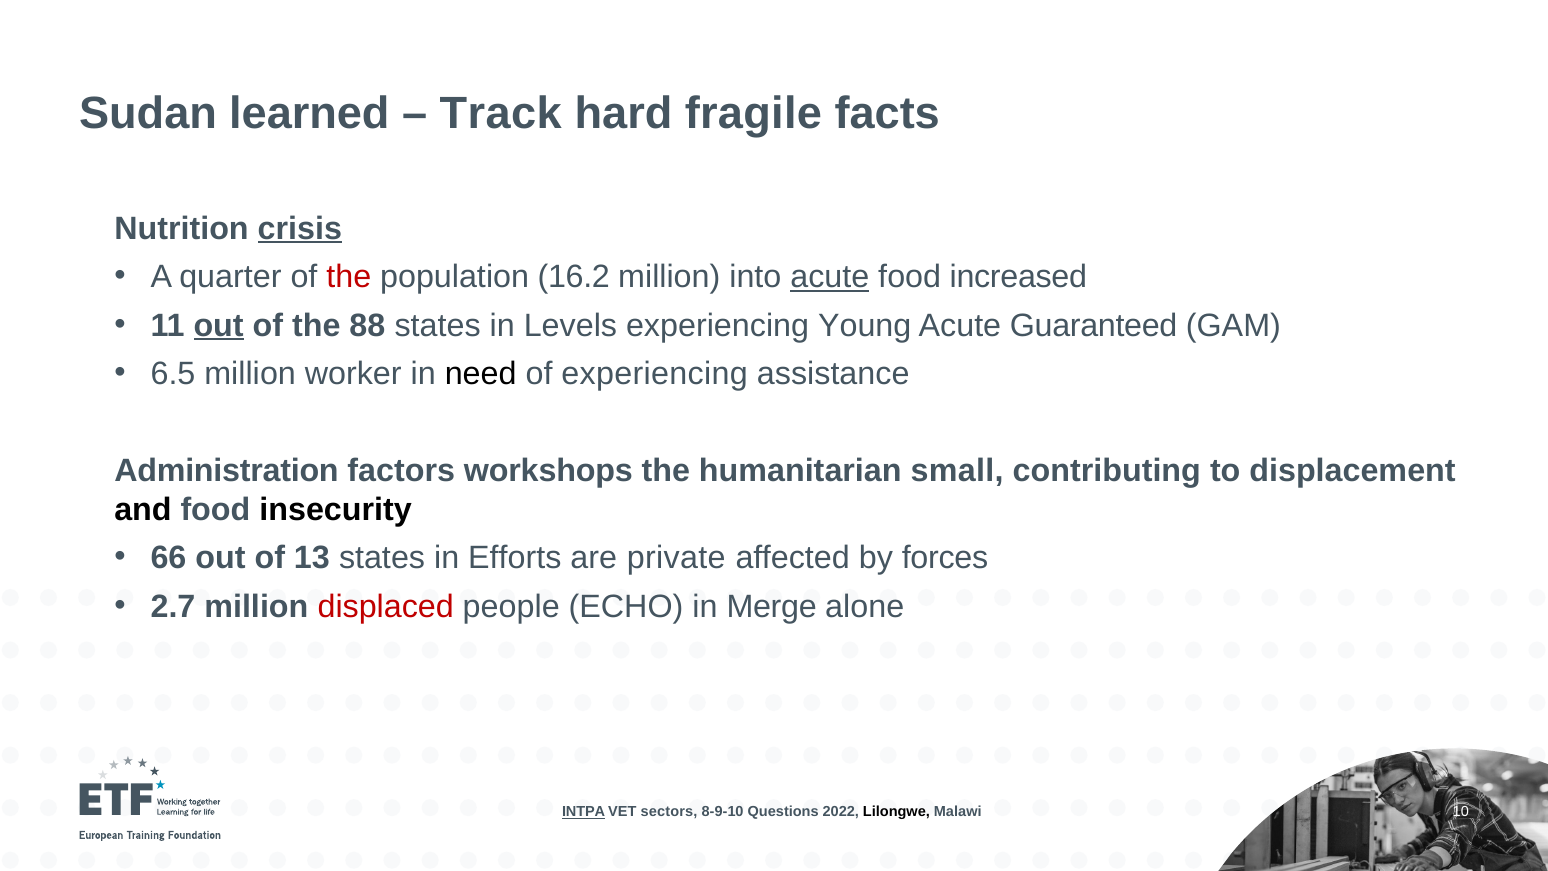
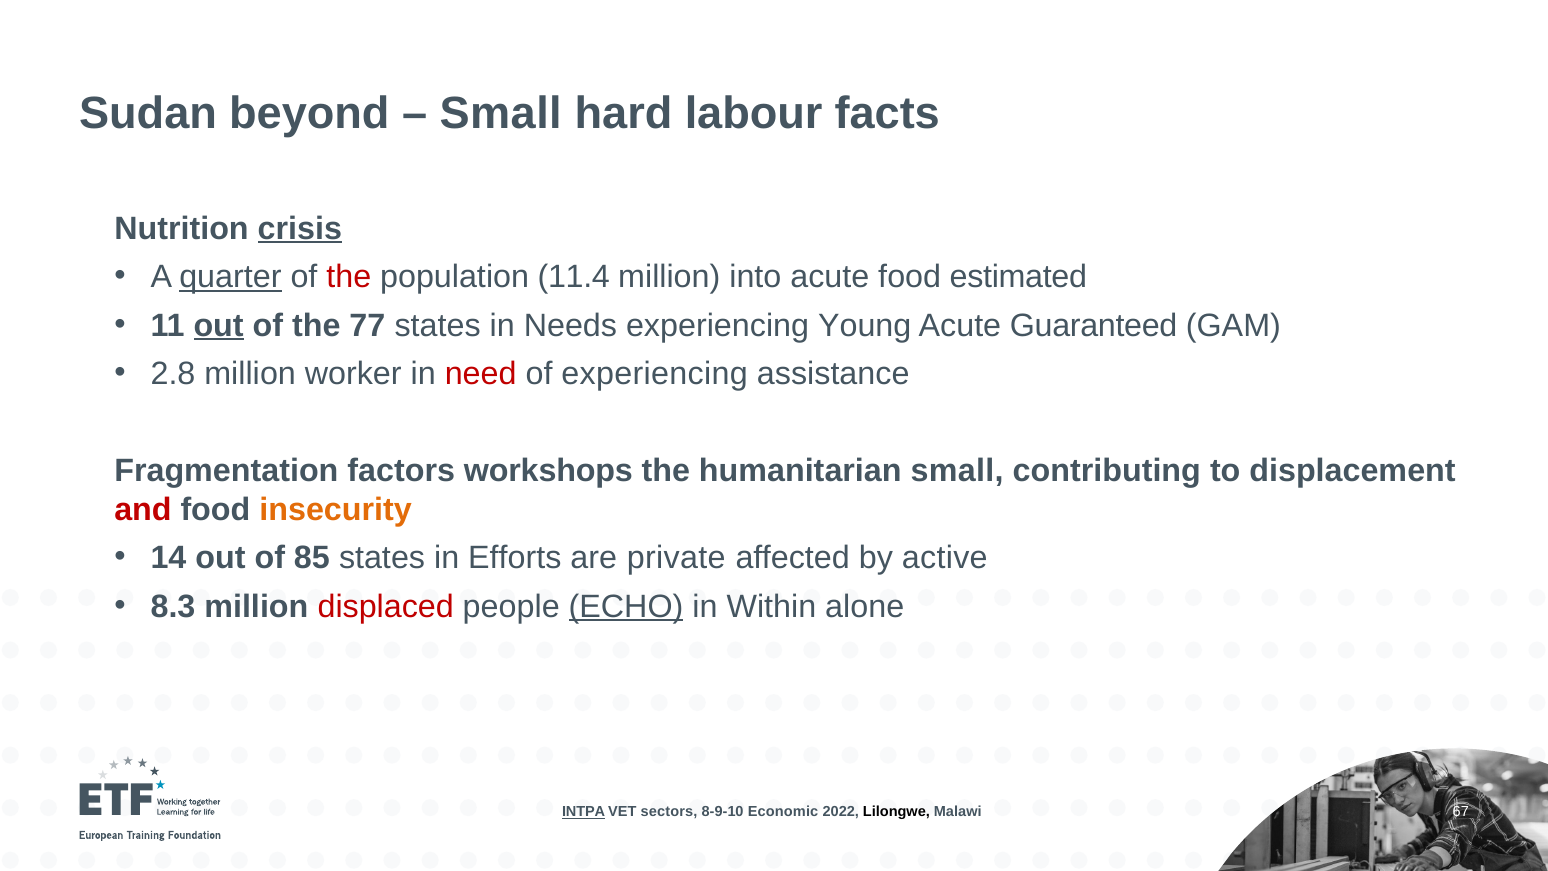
learned: learned -> beyond (309, 114)
Track: Track -> Small (501, 114)
fragile: fragile -> labour (754, 114)
quarter underline: none -> present (230, 277)
16.2: 16.2 -> 11.4 (574, 277)
acute underline: present -> none (830, 277)
increased: increased -> estimated (1018, 277)
88: 88 -> 77 (367, 325)
Levels: Levels -> Needs (570, 325)
6.5: 6.5 -> 2.8 (173, 374)
need colour: black -> red (481, 374)
Administration: Administration -> Fragmentation (226, 471)
and colour: black -> red (143, 509)
insecurity colour: black -> orange (336, 509)
66: 66 -> 14 (169, 558)
13: 13 -> 85 (312, 558)
forces: forces -> active (945, 558)
2.7: 2.7 -> 8.3 (173, 606)
ECHO underline: none -> present (626, 606)
Merge: Merge -> Within (771, 606)
Questions: Questions -> Economic (783, 812)
10: 10 -> 67 (1461, 812)
